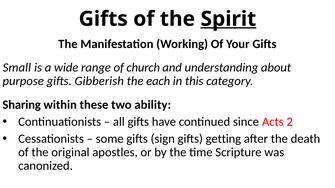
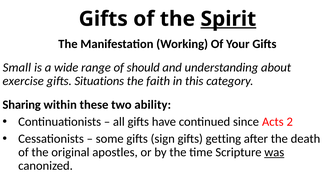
church: church -> should (143, 68)
purpose: purpose -> exercise (23, 81)
Gibberish: Gibberish -> Situations (99, 81)
each: each -> faith (158, 81)
was underline: none -> present (274, 153)
